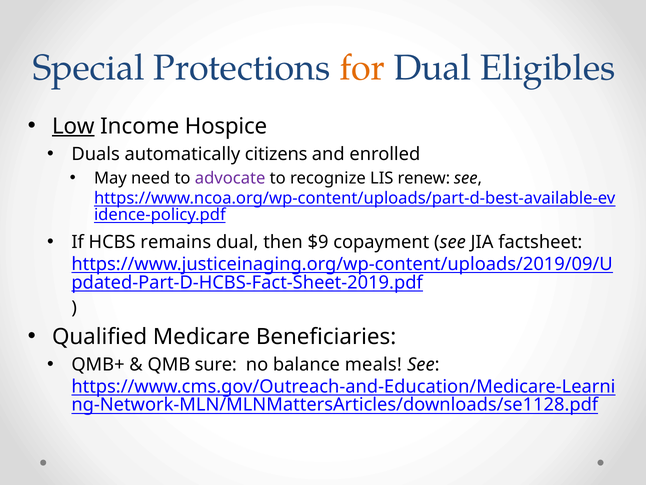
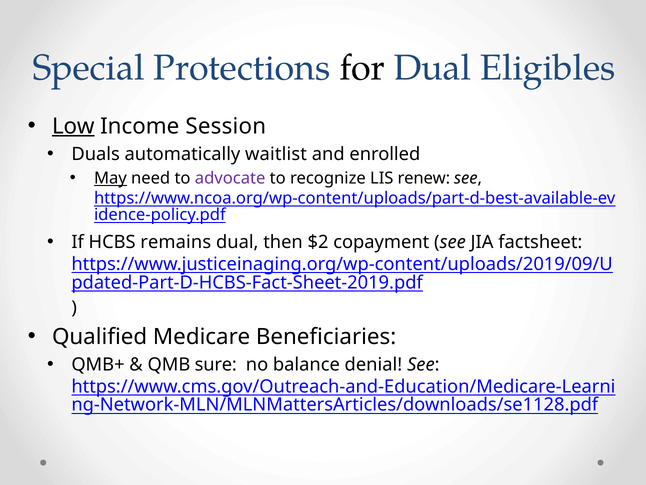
for colour: orange -> black (362, 68)
Hospice: Hospice -> Session (226, 126)
citizens: citizens -> waitlist (276, 154)
May underline: none -> present (110, 178)
$9: $9 -> $2 (318, 242)
meals: meals -> denial (373, 364)
